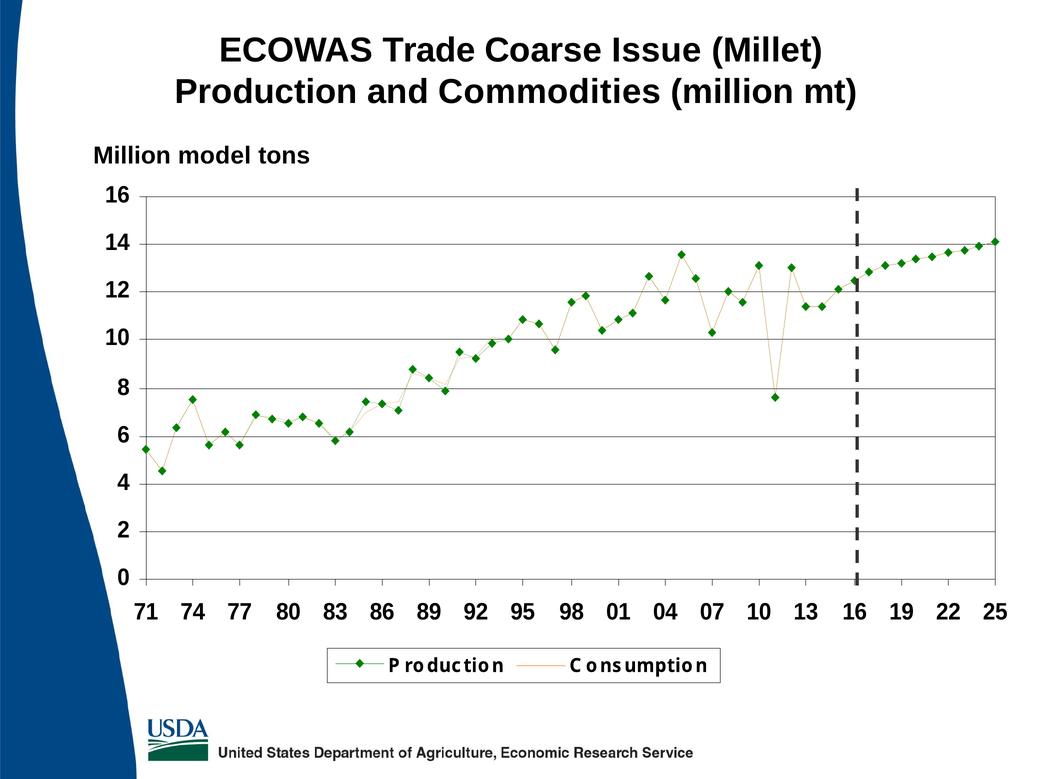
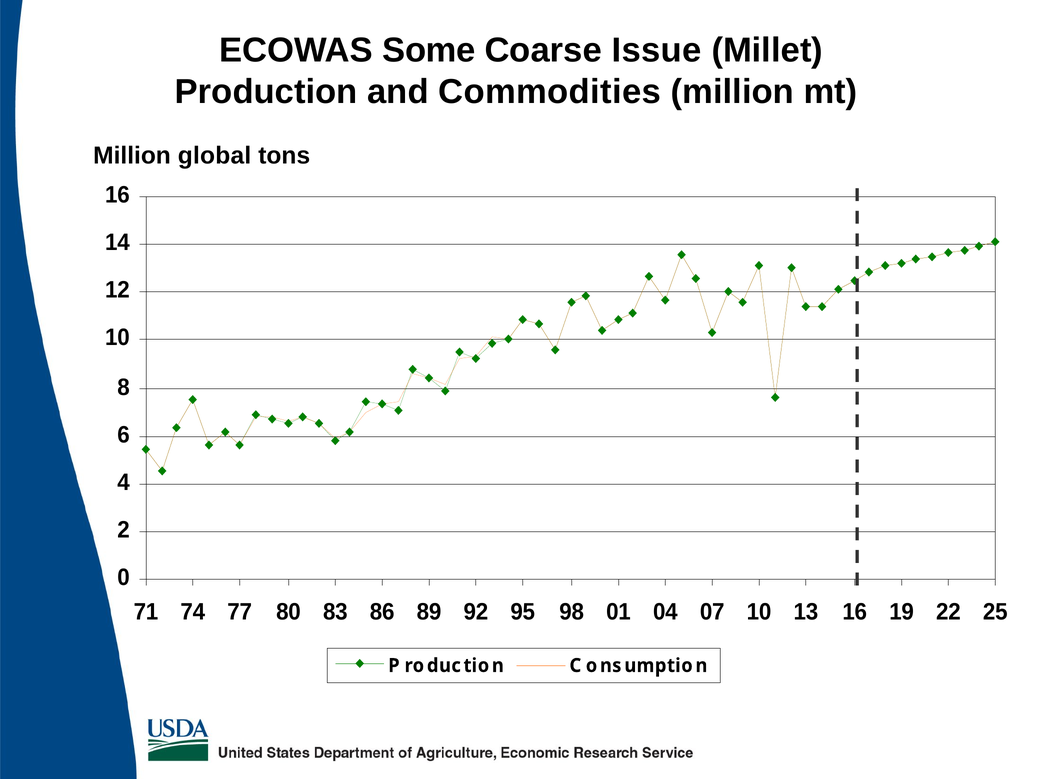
Trade: Trade -> Some (429, 50)
model: model -> global (215, 156)
